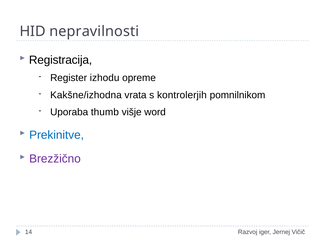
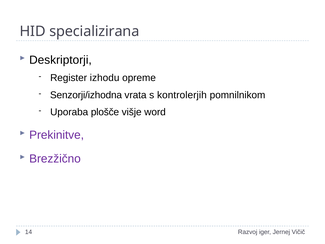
nepravilnosti: nepravilnosti -> specializirana (94, 31)
Registracija: Registracija -> Deskriptorji (60, 60)
Kakšne/izhodna: Kakšne/izhodna -> Senzorji/izhodna (86, 95)
thumb: thumb -> plošče (105, 112)
Prekinitve colour: blue -> purple (57, 135)
